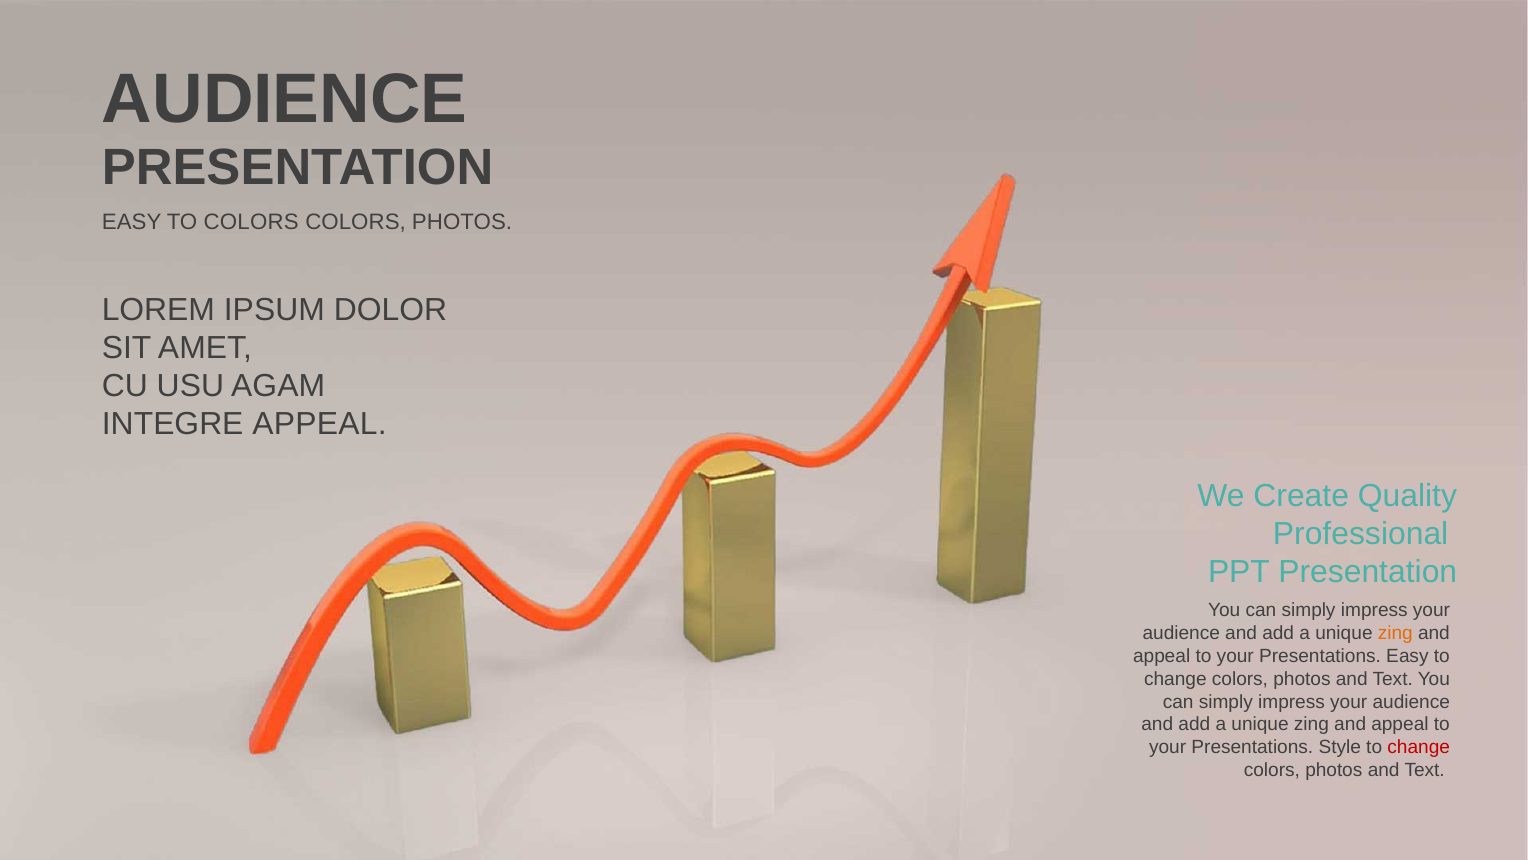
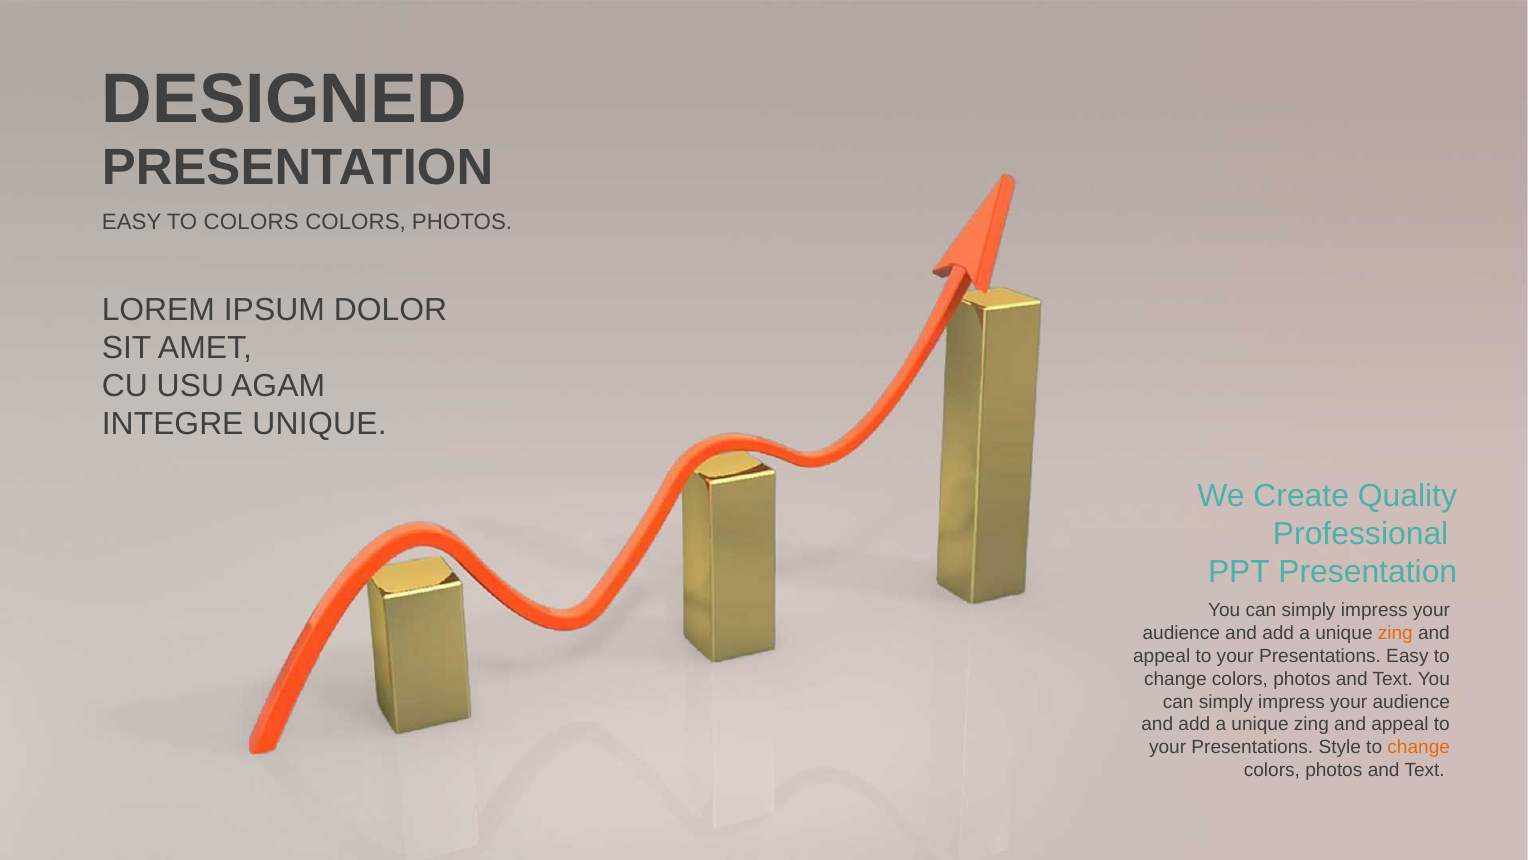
AUDIENCE: AUDIENCE -> DESIGNED (285, 99)
INTEGRE APPEAL: APPEAL -> UNIQUE (320, 424)
change colour: red -> orange (1419, 747)
